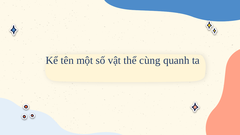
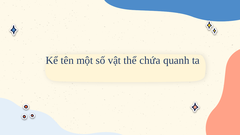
cùng: cùng -> chứa (150, 60)
